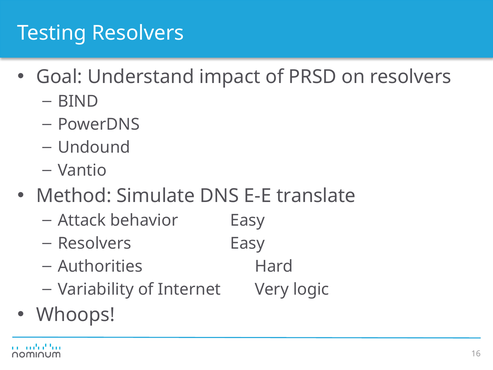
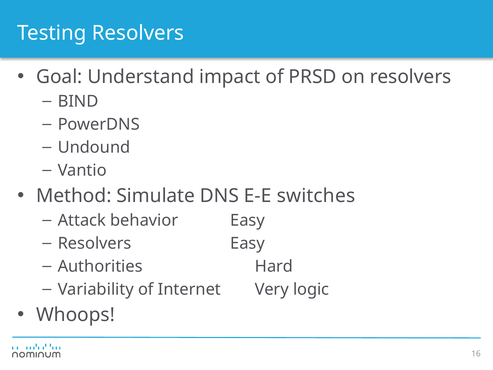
translate: translate -> switches (316, 196)
